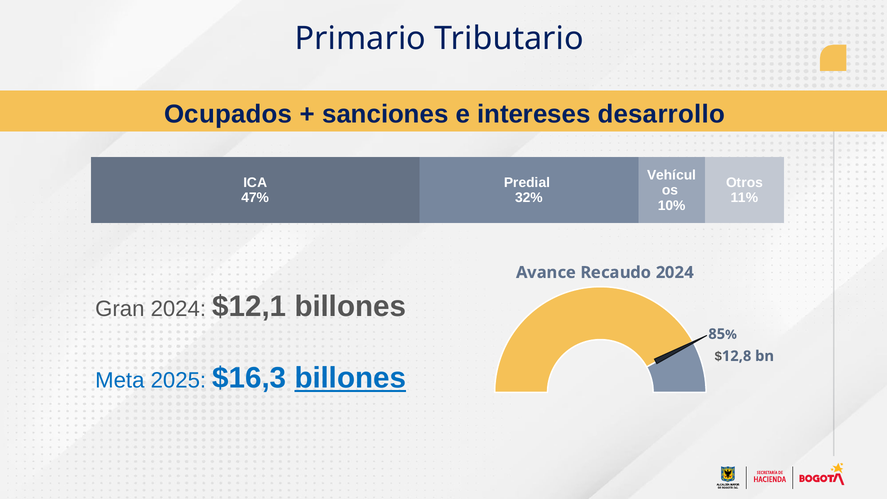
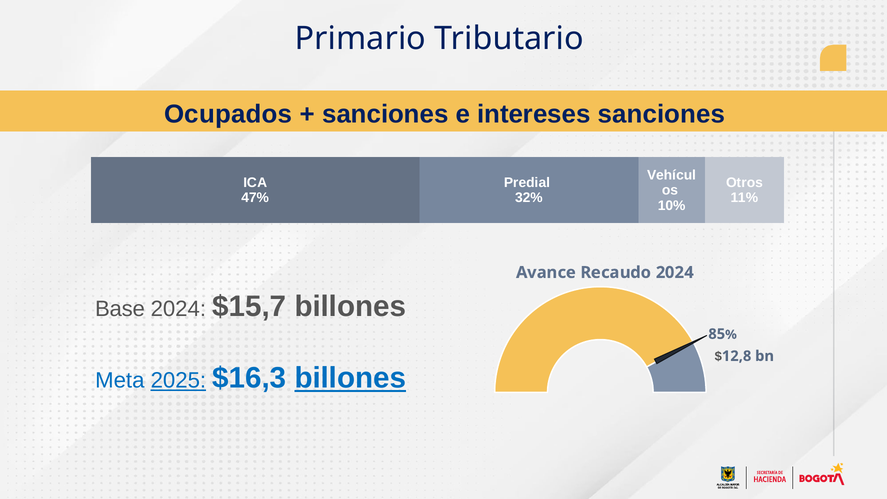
intereses desarrollo: desarrollo -> sanciones (661, 114)
Gran: Gran -> Base (120, 309)
$12,1: $12,1 -> $15,7 (249, 306)
2025 underline: none -> present (178, 381)
